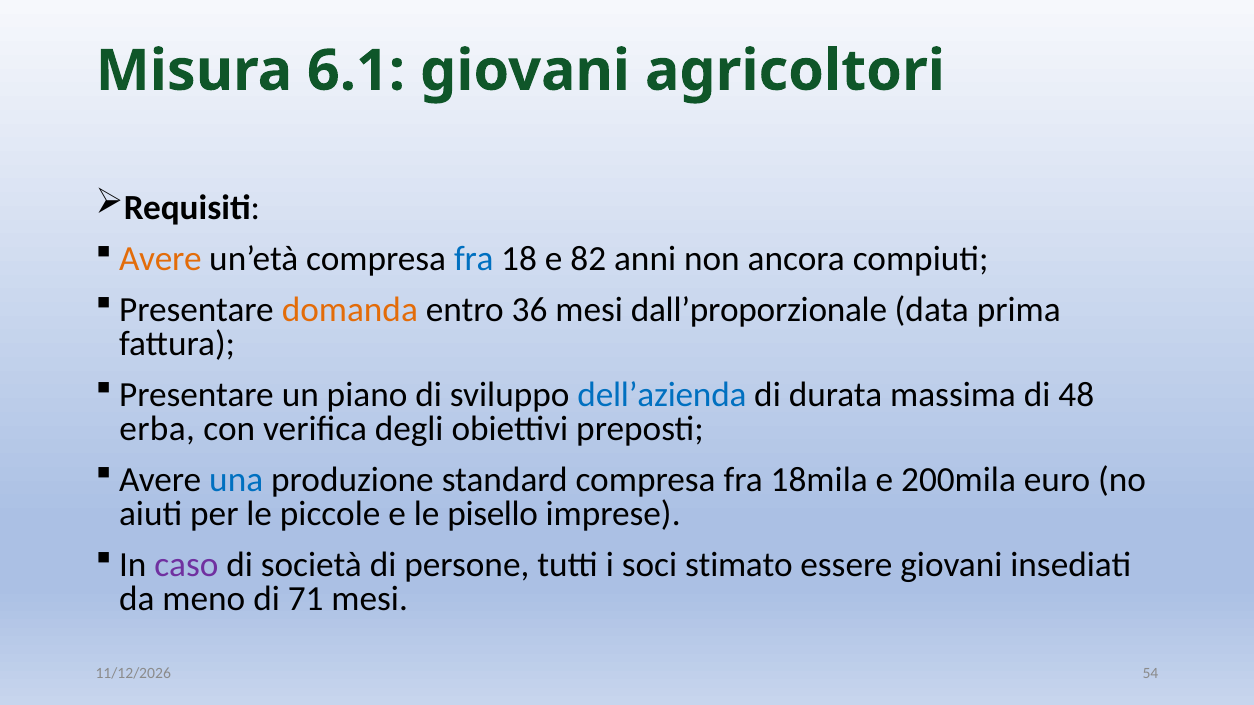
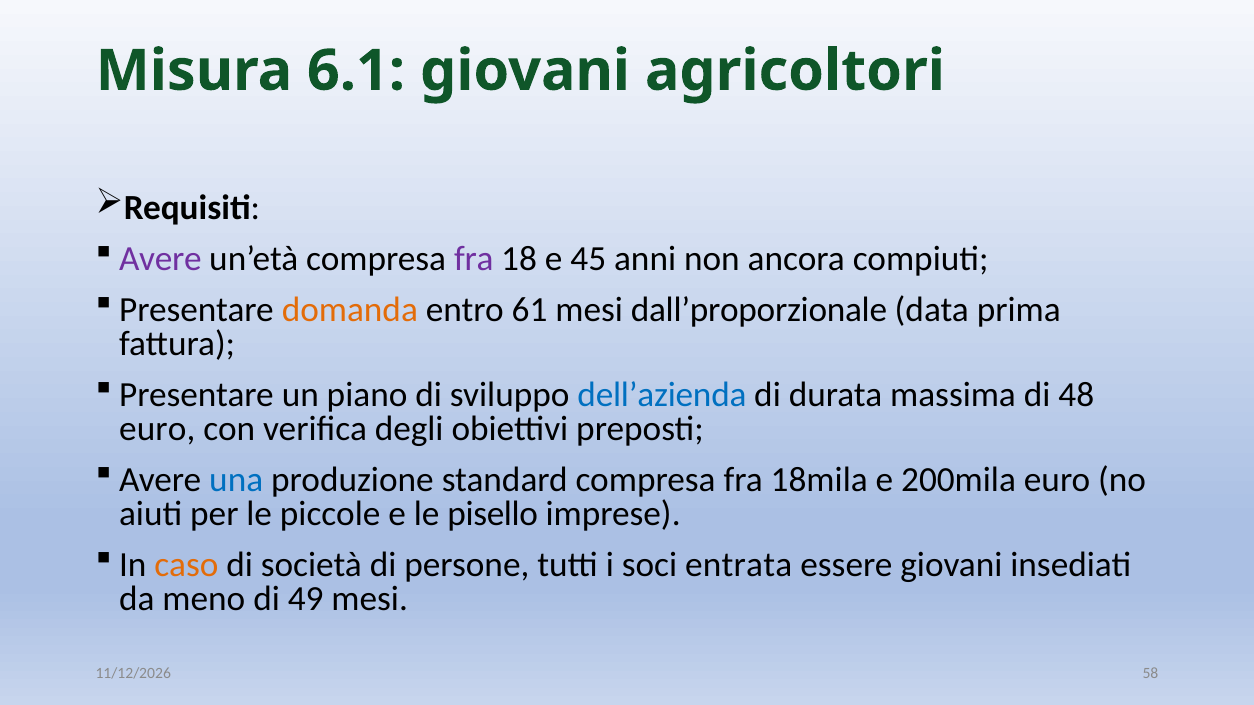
Avere colour: orange -> purple (160, 259)
fra colour: blue -> purple (474, 259)
82: 82 -> 45 (588, 259)
36: 36 -> 61 (530, 310)
erba: erba -> euro (157, 429)
caso colour: purple -> orange (186, 565)
stimato: stimato -> entrata (739, 565)
71: 71 -> 49 (306, 599)
54: 54 -> 58 (1150, 673)
